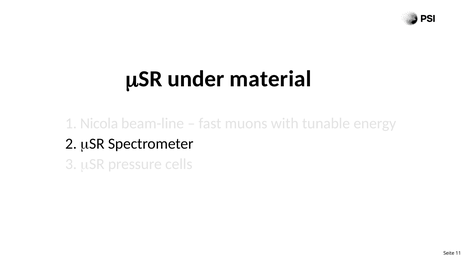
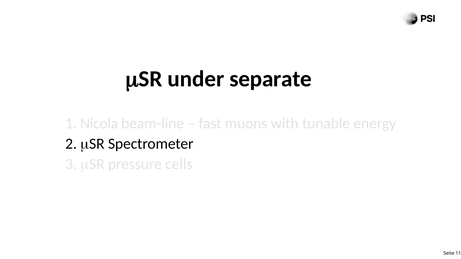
material: material -> separate (271, 79)
